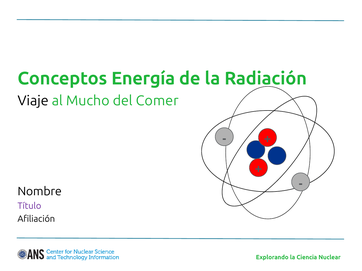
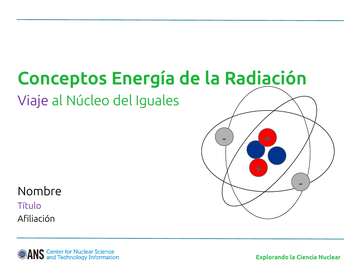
Viaje colour: black -> purple (33, 101)
Mucho: Mucho -> Núcleo (88, 101)
Comer: Comer -> Iguales (157, 101)
